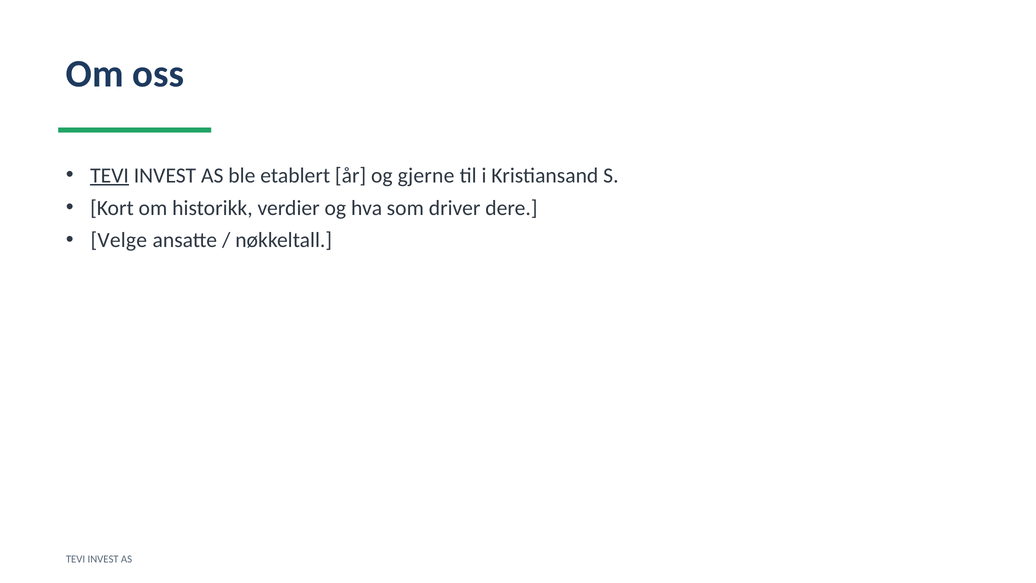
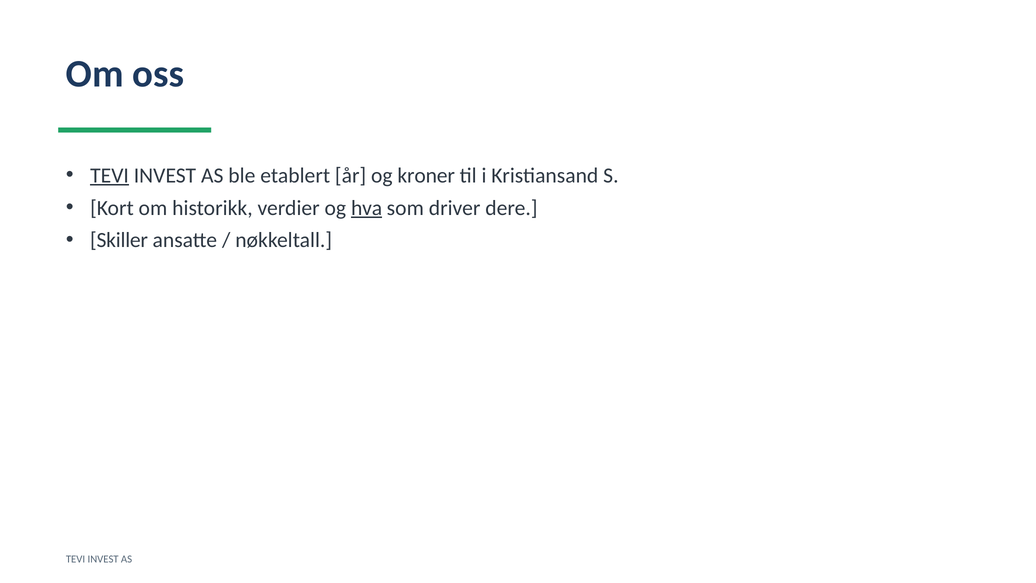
gjerne: gjerne -> kroner (426, 175)
hva underline: none -> present (367, 208)
Velge: Velge -> Skiller (119, 240)
